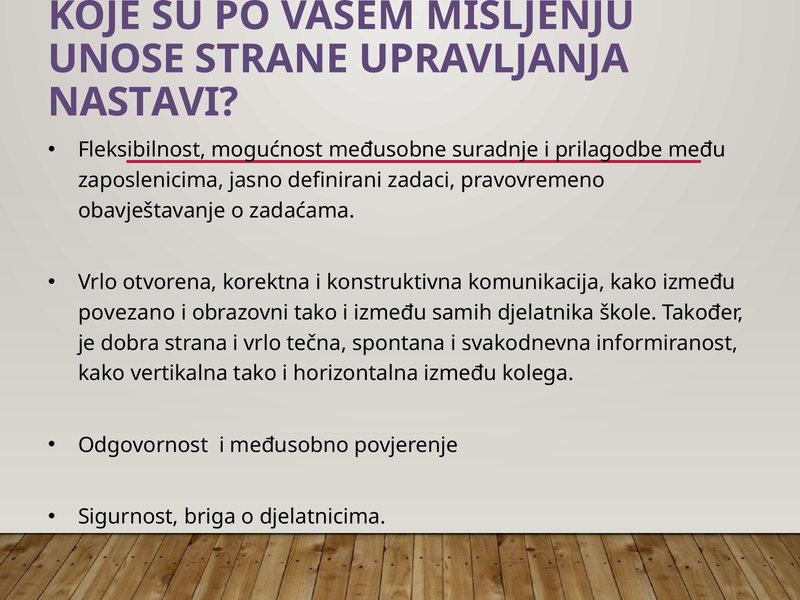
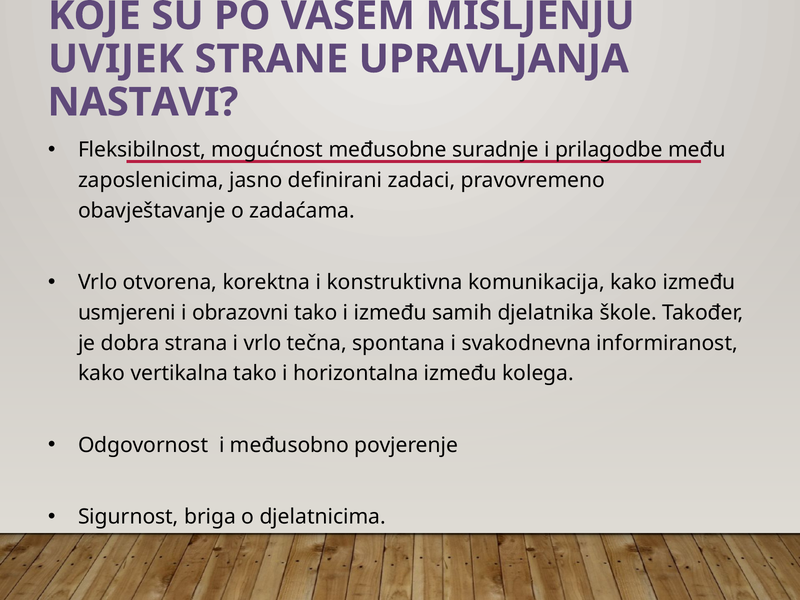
UNOSE: UNOSE -> UVIJEK (116, 59)
povezano: povezano -> usmjereni (127, 313)
